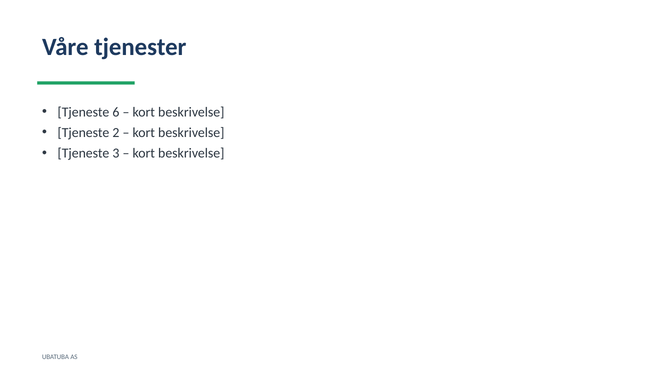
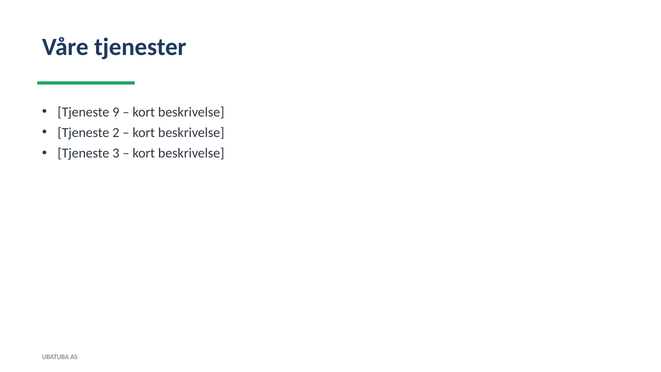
6: 6 -> 9 (116, 112)
